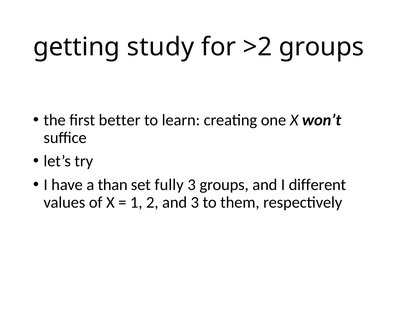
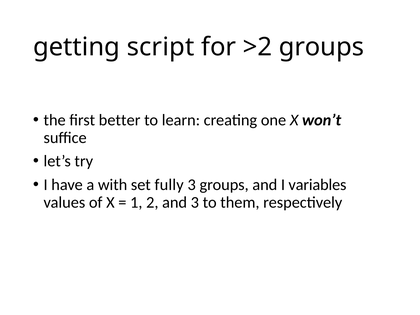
study: study -> script (161, 47)
than: than -> with (113, 185)
different: different -> variables (317, 185)
